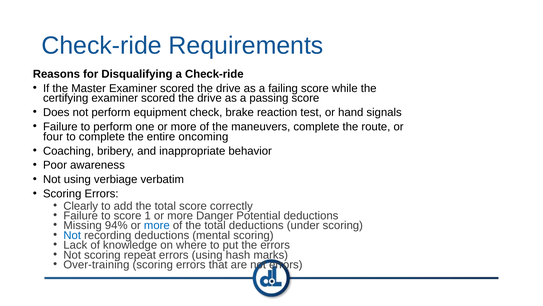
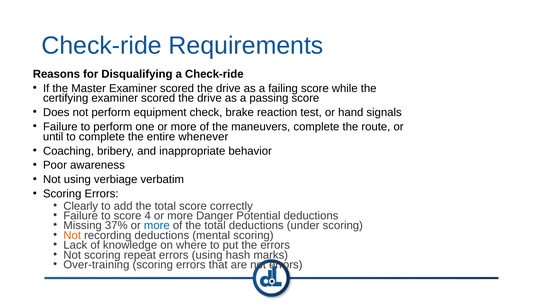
four: four -> until (53, 136)
oncoming: oncoming -> whenever (203, 136)
1: 1 -> 4 (148, 215)
94%: 94% -> 37% (116, 225)
Not colour: blue -> orange (72, 235)
